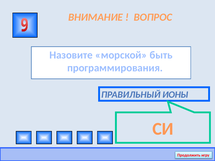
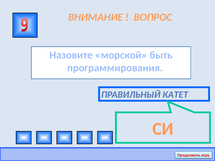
ИОНЫ: ИОНЫ -> КАТЕТ (175, 95)
